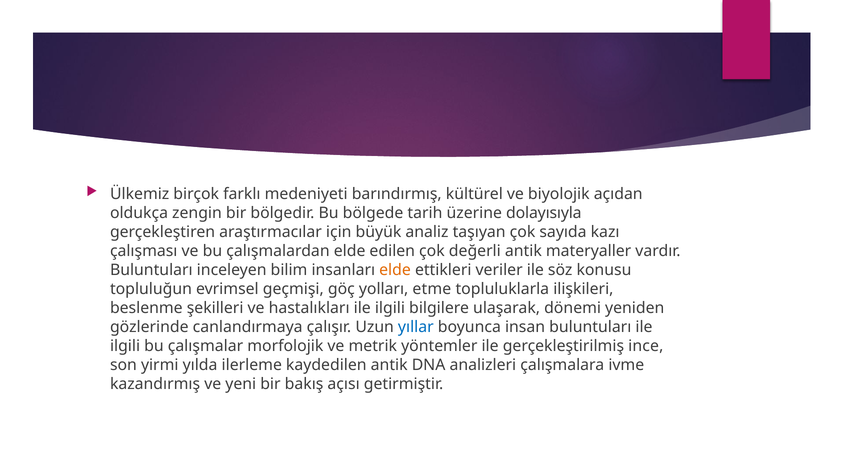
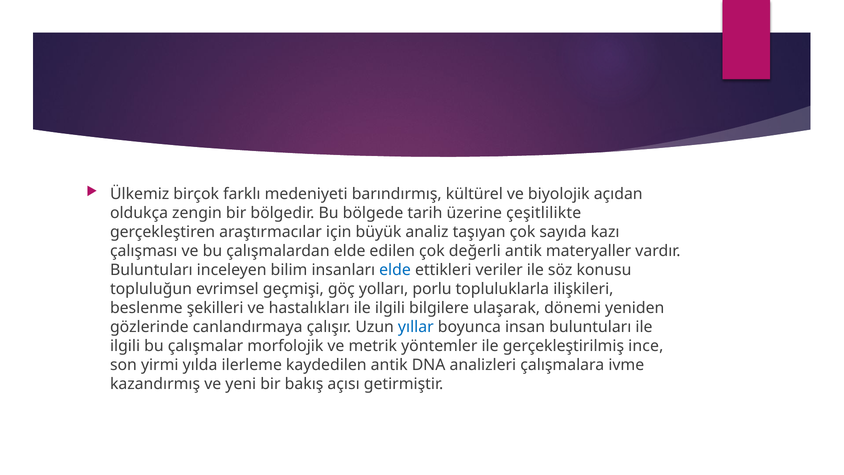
dolayısıyla: dolayısıyla -> çeşitlilikte (544, 213)
elde colour: orange -> blue (395, 270)
etme: etme -> porlu (432, 289)
